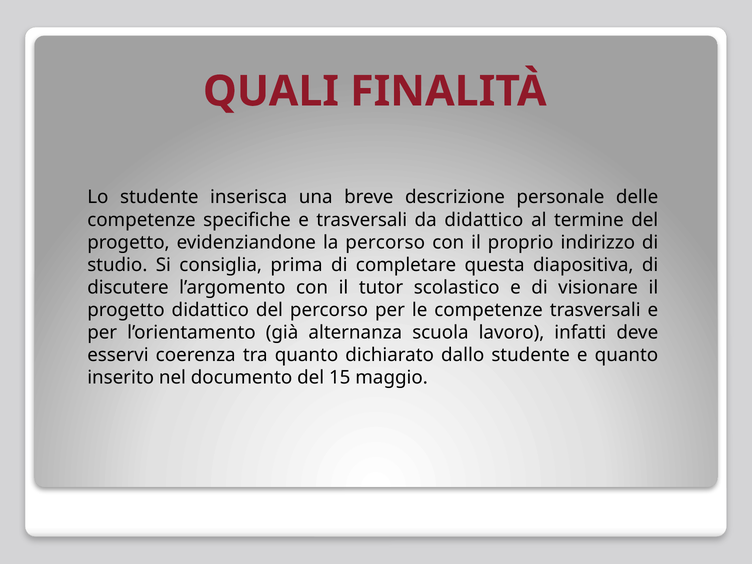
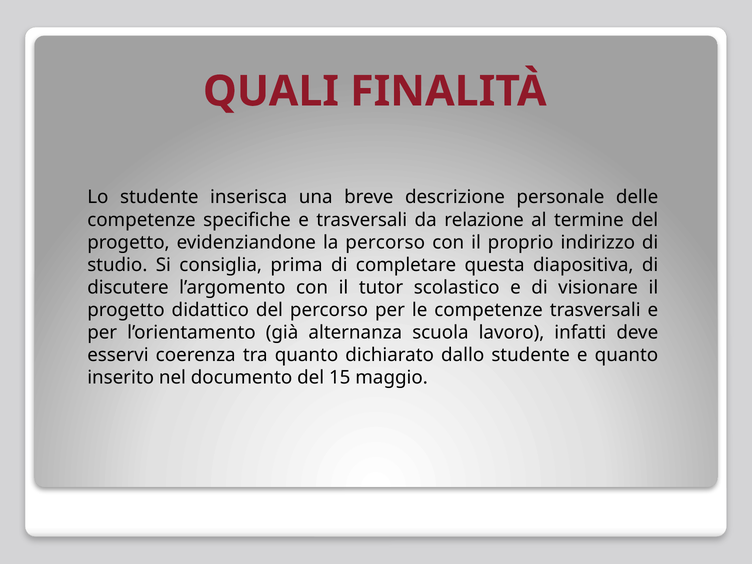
da didattico: didattico -> relazione (484, 220)
